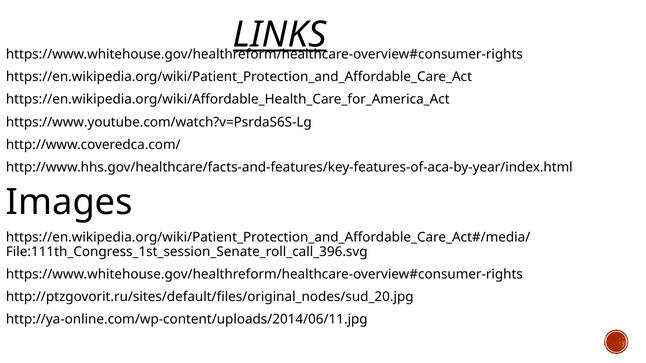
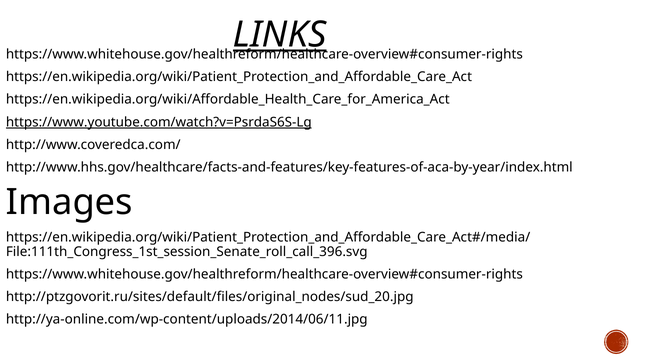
https://www.youtube.com/watch?v=PsrdaS6S-Lg underline: none -> present (159, 122)
